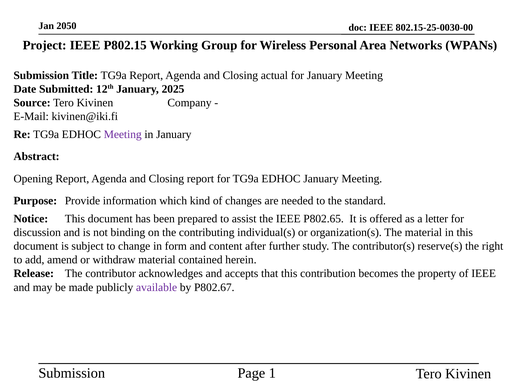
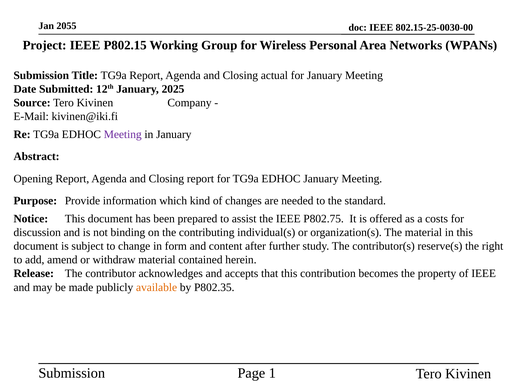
2050: 2050 -> 2055 (66, 26)
P802.65: P802.65 -> P802.75 (324, 219)
letter: letter -> costs (437, 219)
available colour: purple -> orange (157, 287)
P802.67: P802.67 -> P802.35 (214, 287)
